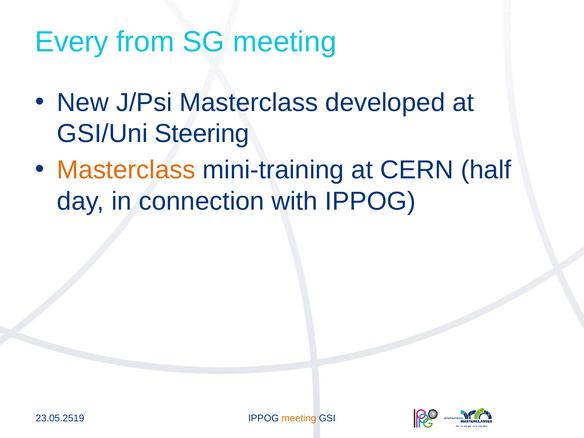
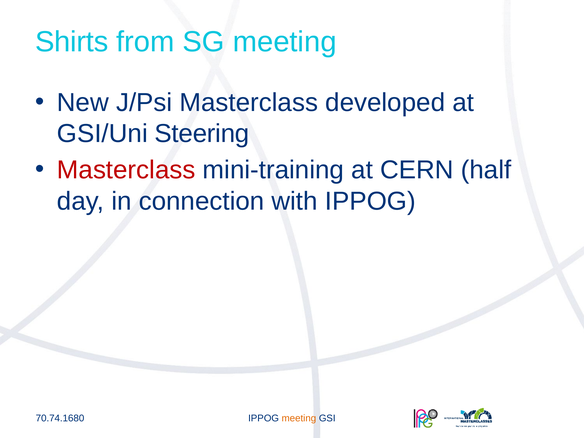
Every: Every -> Shirts (72, 42)
Masterclass colour: orange -> red (126, 170)
23.05.2519: 23.05.2519 -> 70.74.1680 (60, 418)
